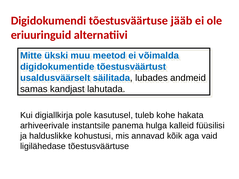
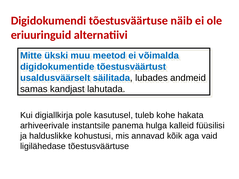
jääb: jääb -> näib (182, 21)
